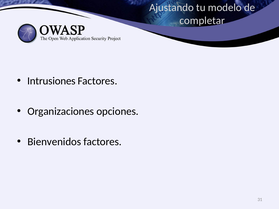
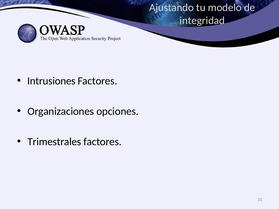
completar: completar -> integridad (202, 21)
Bienvenidos: Bienvenidos -> Trimestrales (54, 142)
